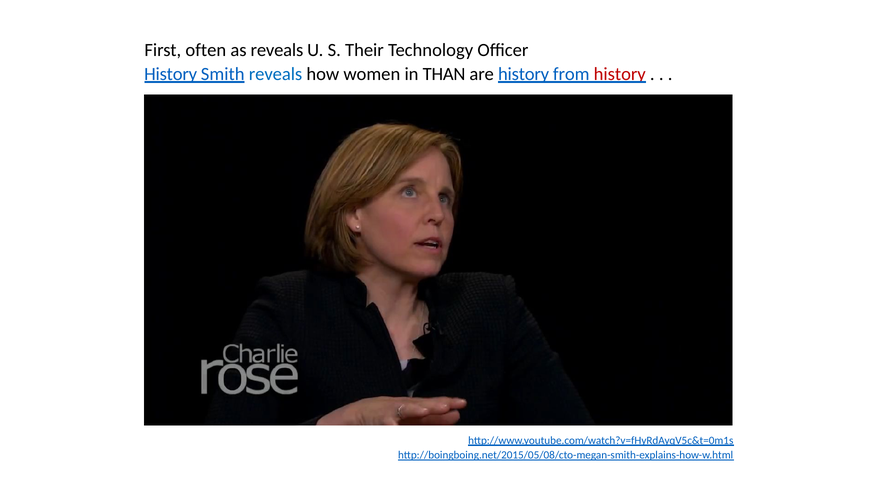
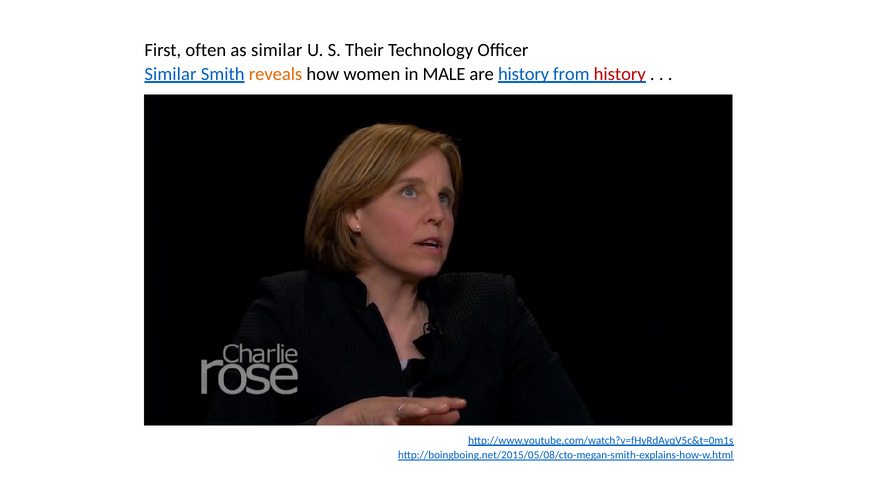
as reveals: reveals -> similar (277, 50)
History: History -> Similar (170, 74)
reveals colour: blue -> orange (276, 74)
THAN: THAN -> MALE (444, 74)
